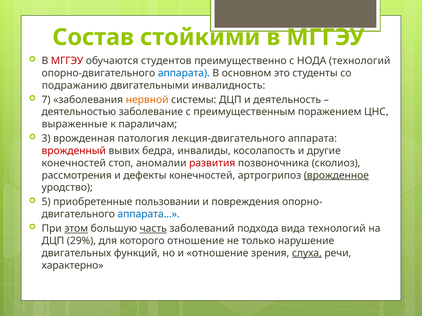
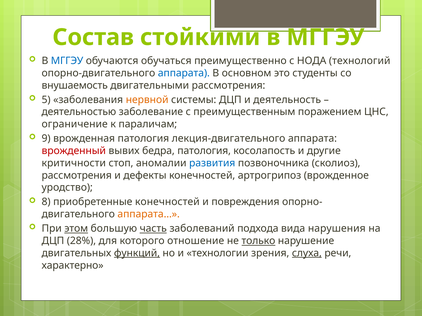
МГГЭУ colour: red -> blue (67, 61)
студентов: студентов -> обучаться (166, 61)
подражанию: подражанию -> внушаемость (75, 85)
двигательными инвалидность: инвалидность -> рассмотрения (229, 85)
7: 7 -> 5 (46, 100)
выраженные: выраженные -> ограничение (75, 124)
3: 3 -> 9 (46, 139)
бедра инвалиды: инвалиды -> патология (204, 151)
конечностей: конечностей -> критичности (74, 163)
развития colour: red -> blue (212, 163)
врожденное underline: present -> none (336, 176)
5: 5 -> 8 (46, 202)
приобретенные пользовании: пользовании -> конечностей (167, 202)
аппарата… colour: blue -> orange (149, 215)
вида технологий: технологий -> нарушения (337, 229)
29%: 29% -> 28% (81, 241)
только underline: none -> present (258, 241)
функций underline: none -> present (137, 253)
и отношение: отношение -> технологии (218, 253)
